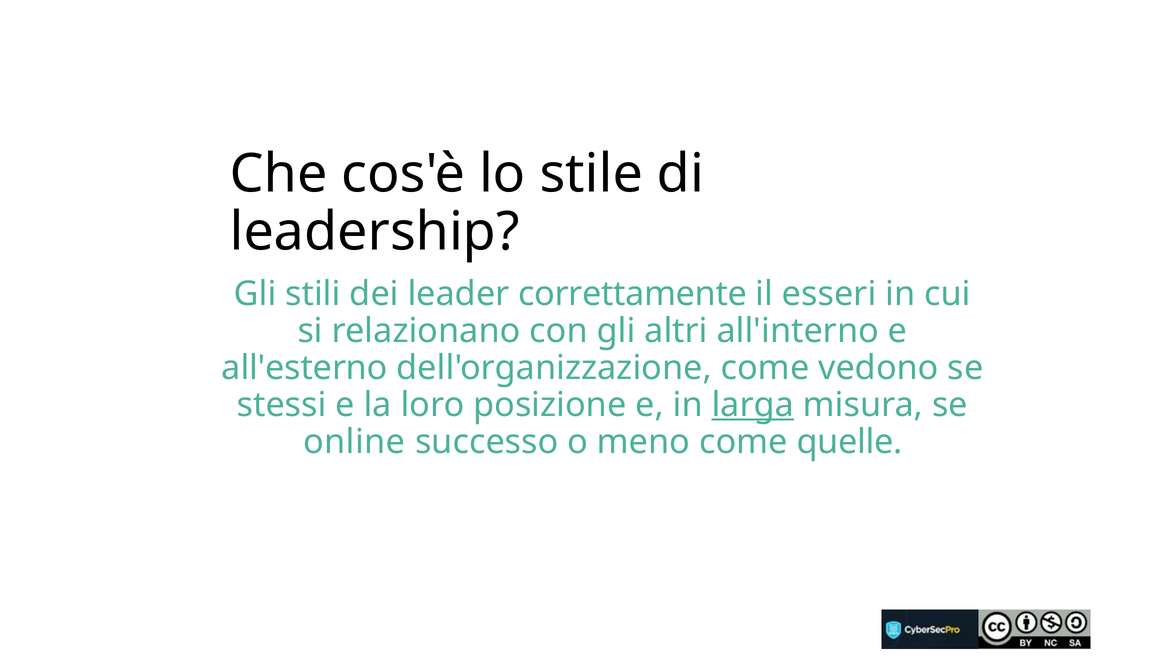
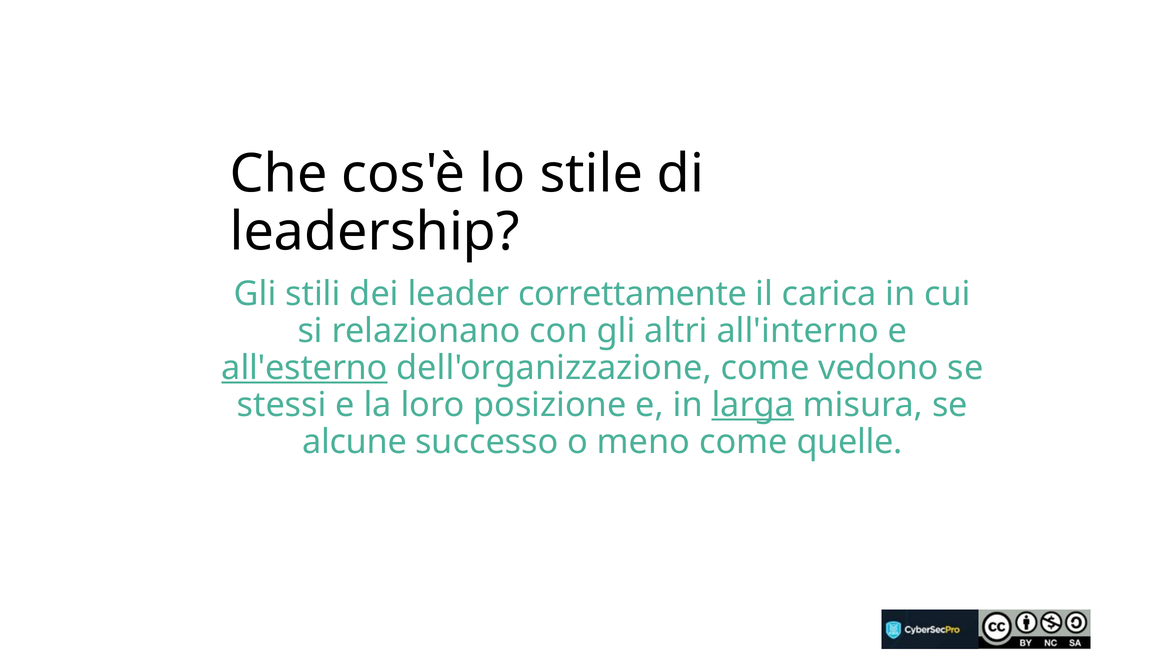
esseri: esseri -> carica (829, 294)
all'esterno underline: none -> present (305, 368)
online: online -> alcune (355, 442)
